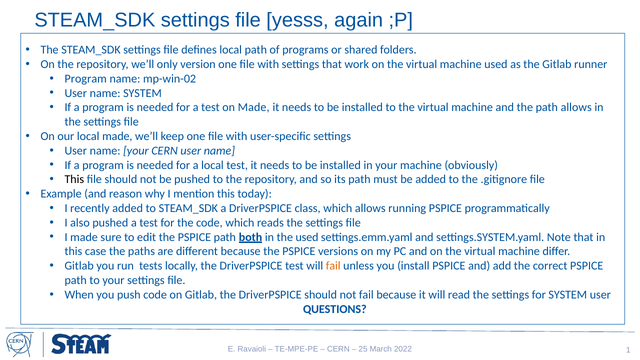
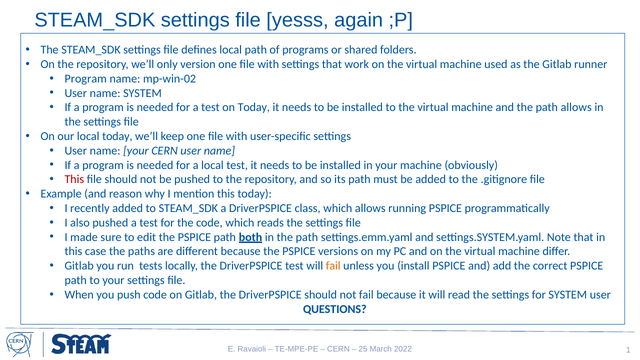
on Made: Made -> Today (254, 108)
local made: made -> today (117, 136)
This colour: black -> red (74, 180)
in the used: used -> path (307, 237)
